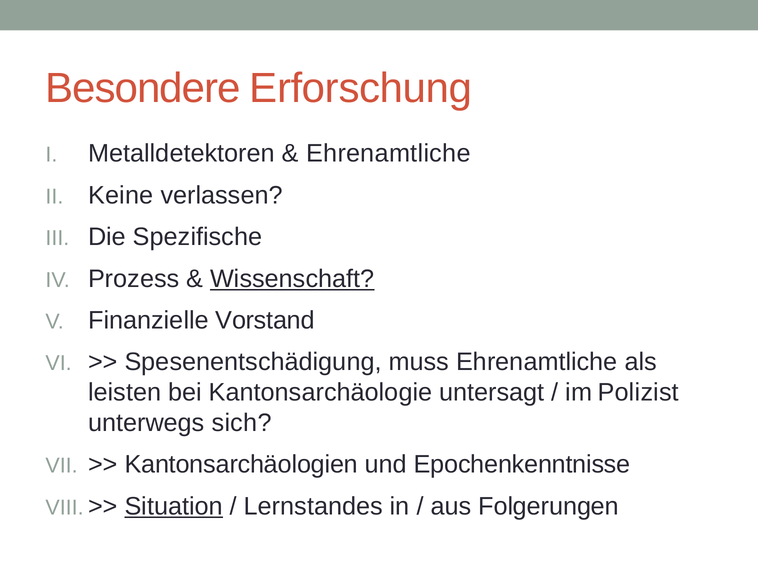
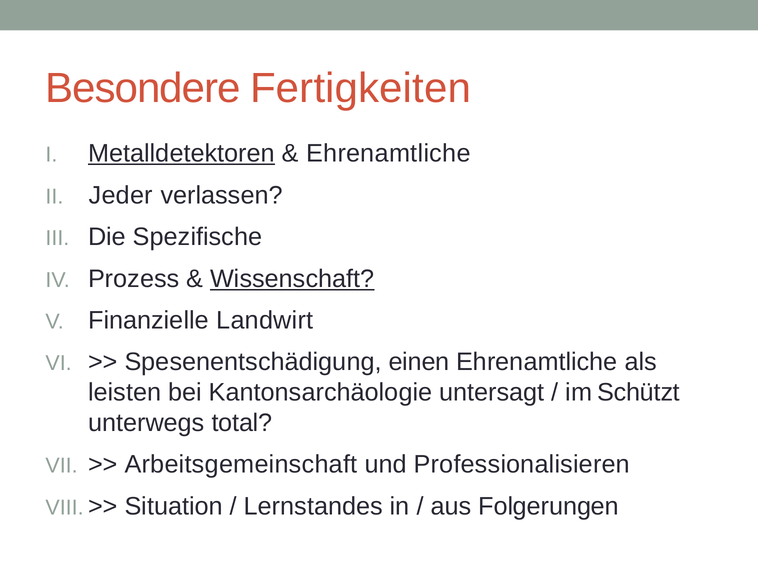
Erforschung: Erforschung -> Fertigkeiten (361, 88)
Metalldetektoren underline: none -> present (181, 153)
Keine: Keine -> Jeder (121, 195)
Vorstand: Vorstand -> Landwirt (265, 320)
muss: muss -> einen (419, 362)
Polizist: Polizist -> Schützt (639, 392)
sich: sich -> total (242, 422)
Kantonsarchäologien: Kantonsarchäologien -> Arbeitsgemeinschaft (241, 464)
Epochenkenntnisse: Epochenkenntnisse -> Professionalisieren (522, 464)
Situation underline: present -> none (174, 506)
